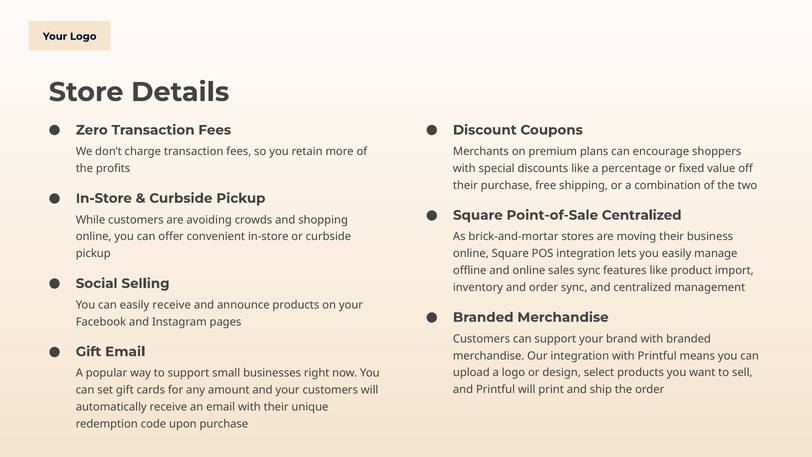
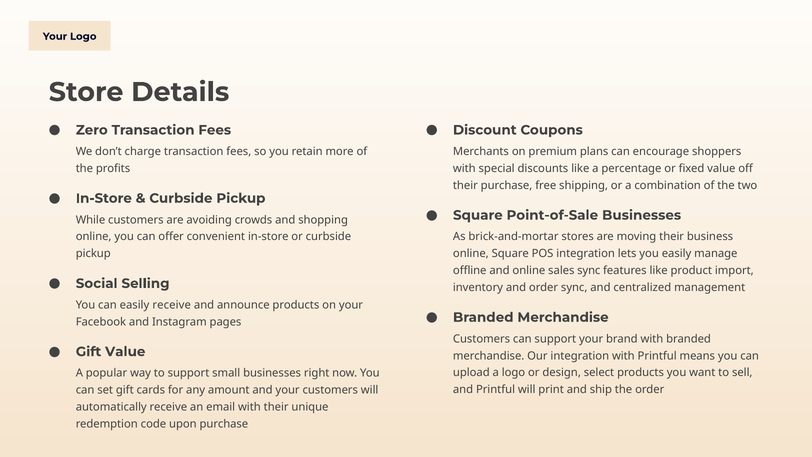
Point-of-Sale Centralized: Centralized -> Businesses (642, 215)
Gift Email: Email -> Value (125, 352)
